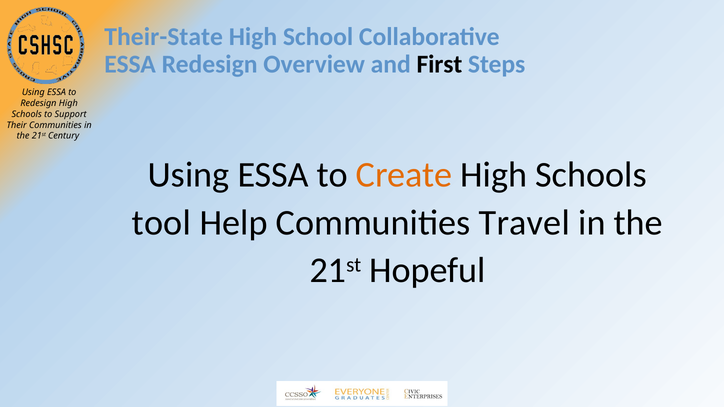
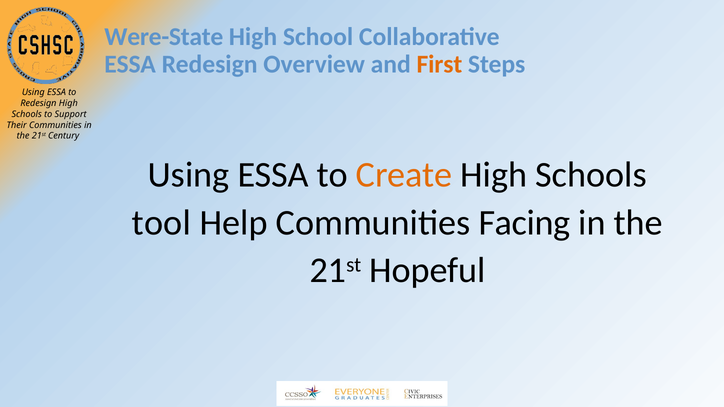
Their-State: Their-State -> Were-State (164, 37)
First colour: black -> orange (439, 64)
Travel: Travel -> Facing (525, 223)
